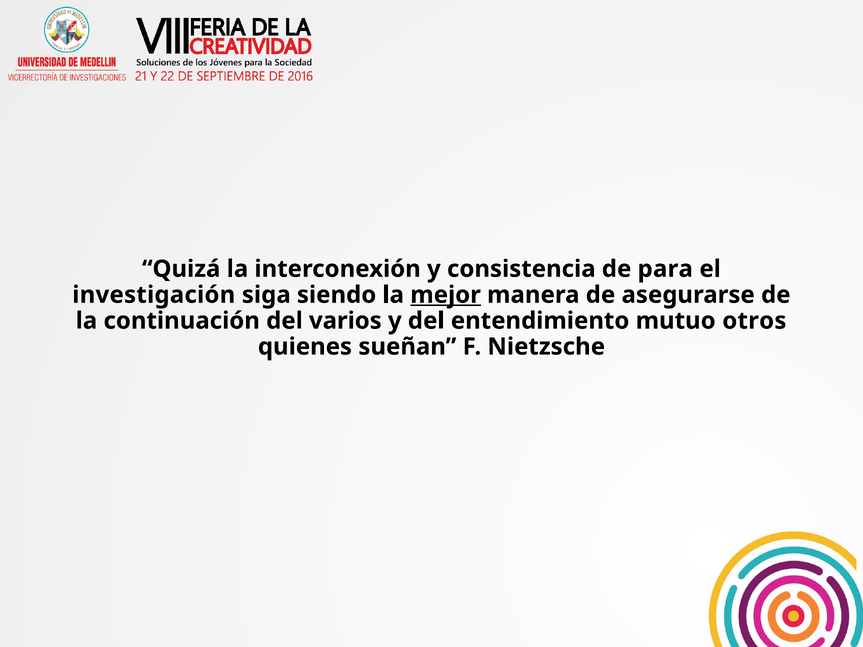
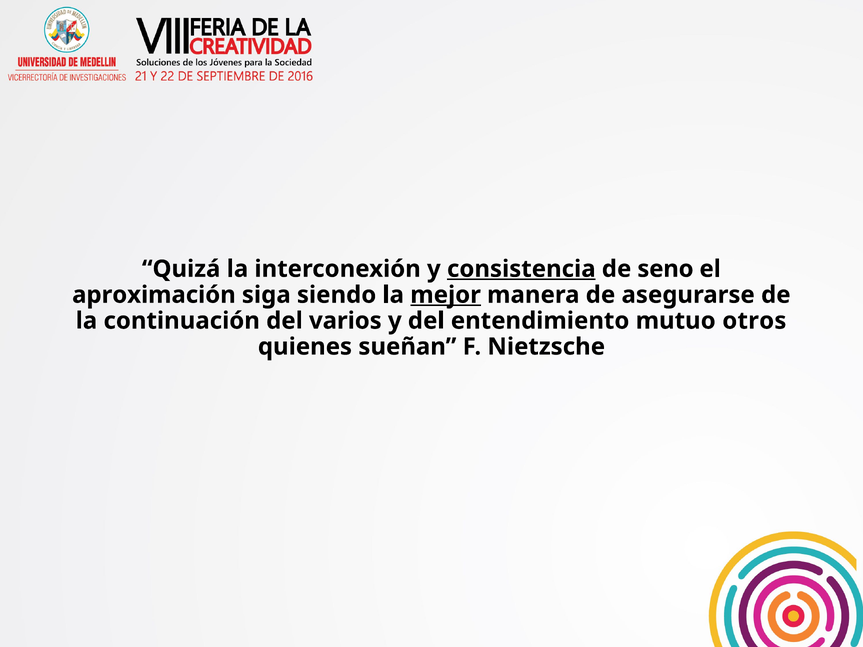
consistencia underline: none -> present (521, 269)
para: para -> seno (665, 269)
investigación: investigación -> aproximación (154, 295)
